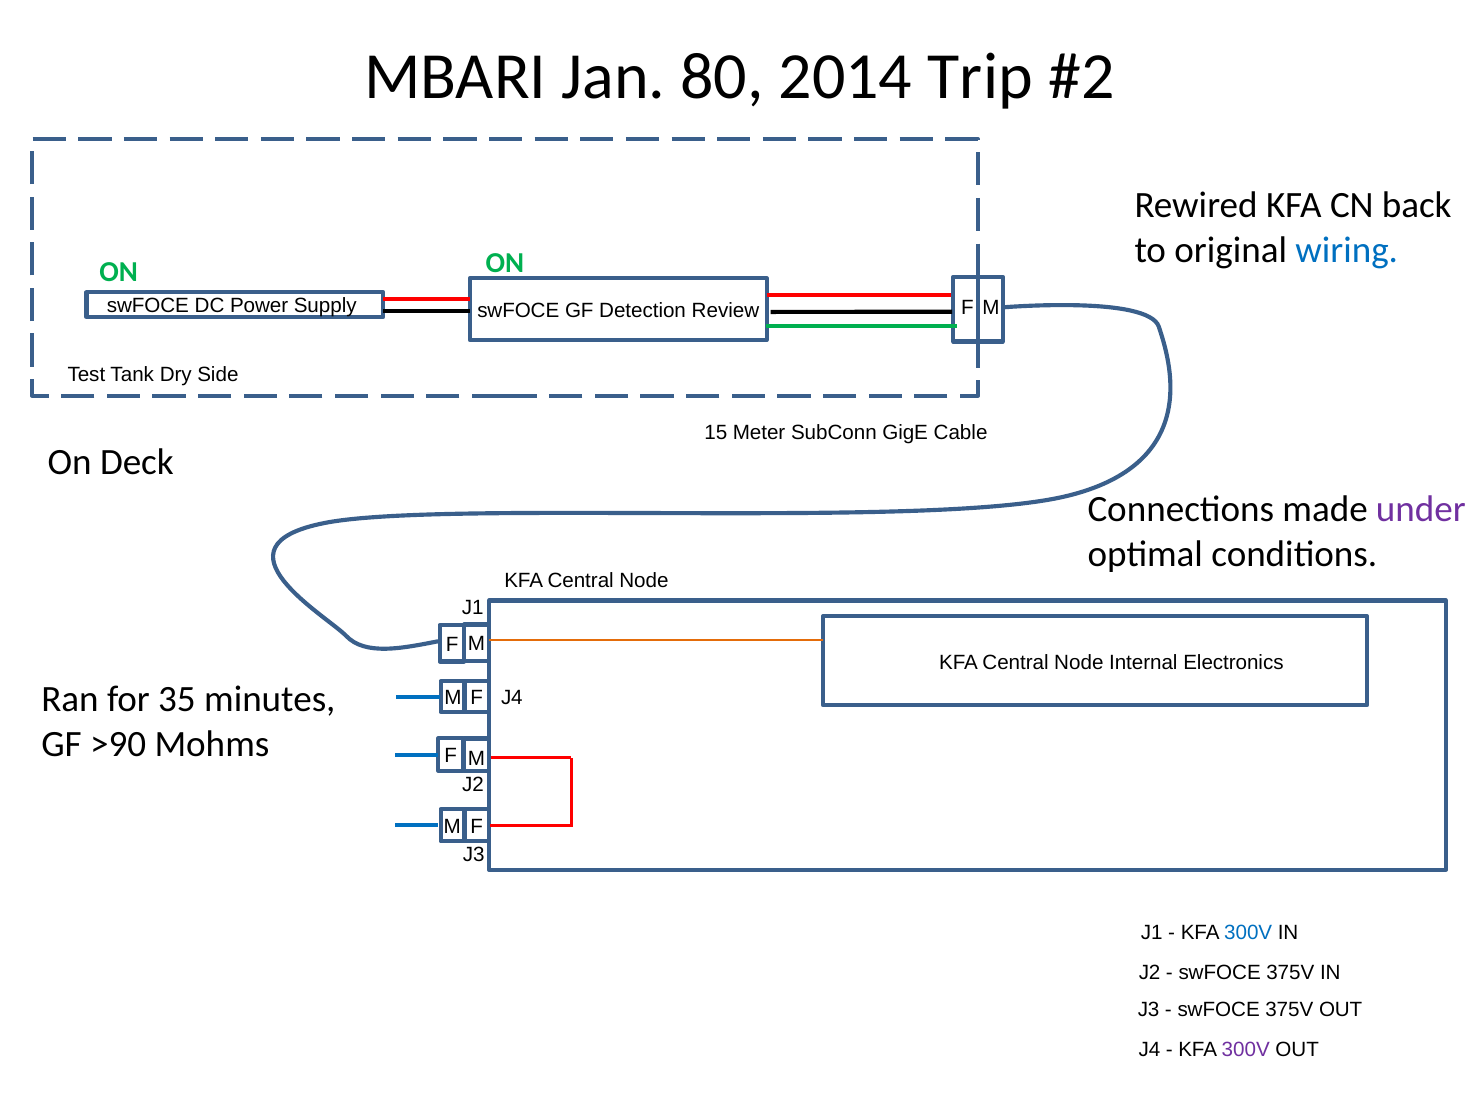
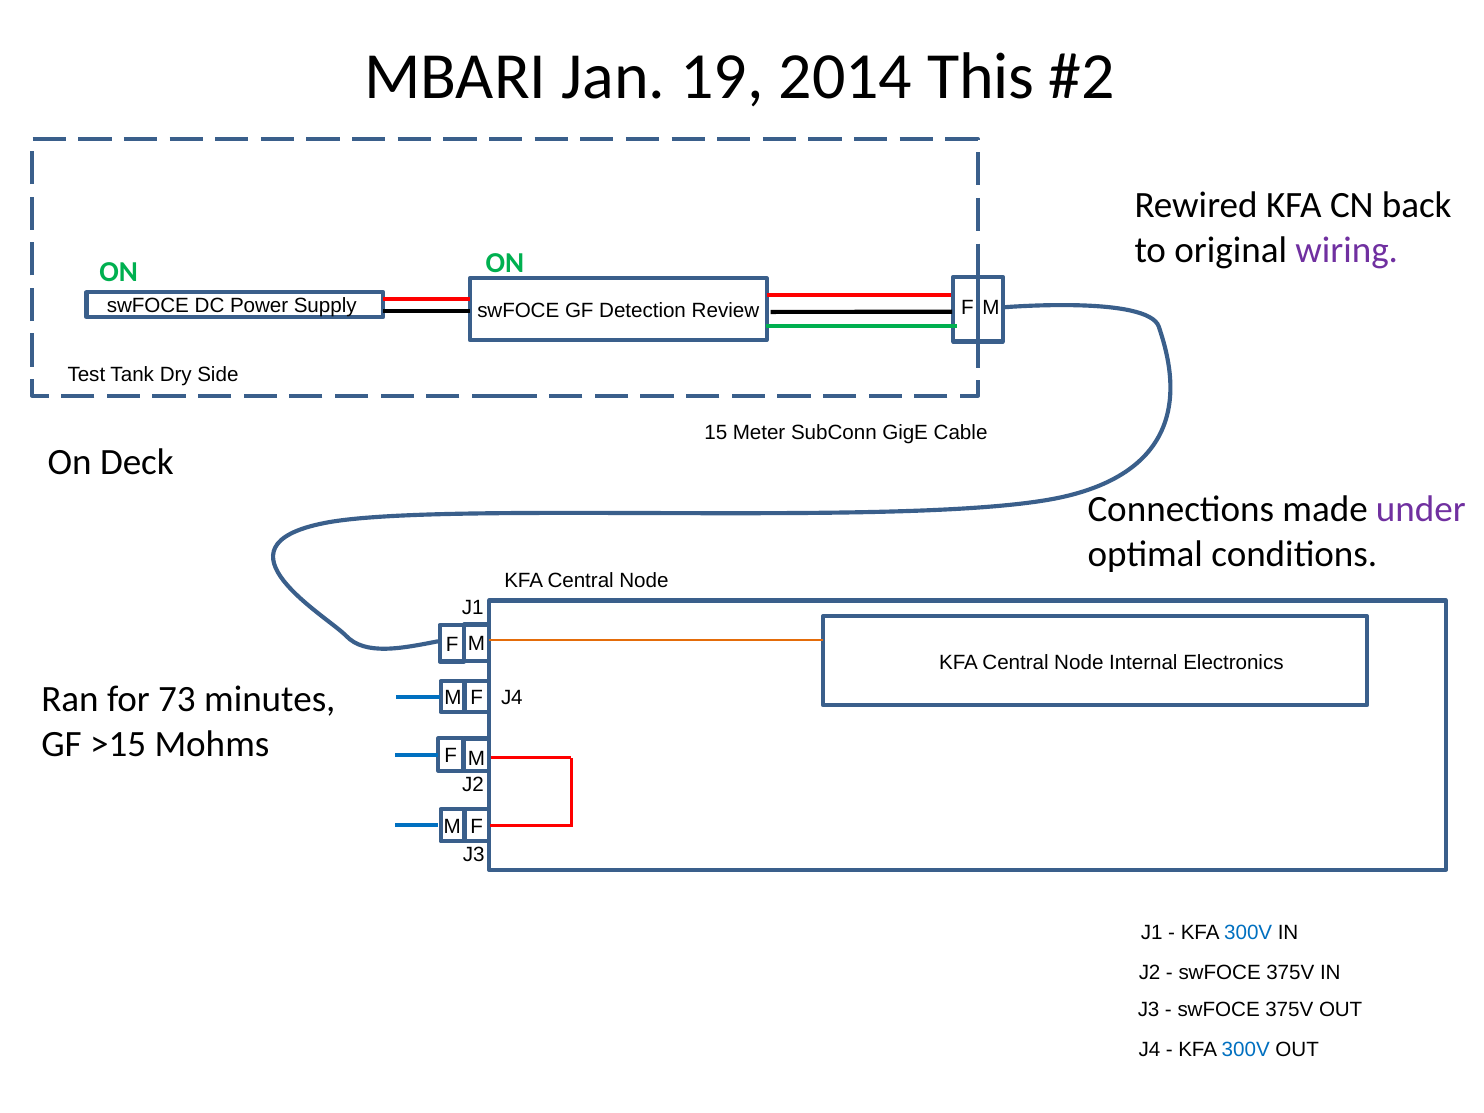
80: 80 -> 19 (722, 76)
Trip: Trip -> This (981, 76)
wiring colour: blue -> purple (1347, 250)
35: 35 -> 73 (177, 699)
>90: >90 -> >15 (118, 744)
300V colour: purple -> blue (1246, 1049)
